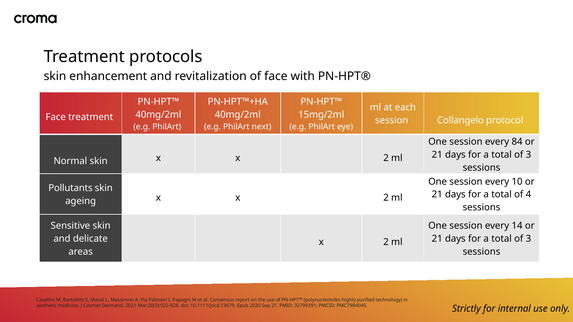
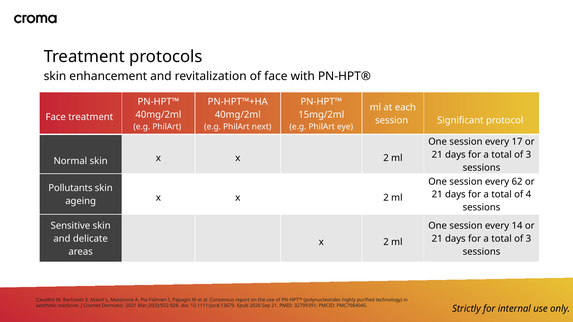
Collangelo: Collangelo -> Significant (460, 120)
84: 84 -> 17 (517, 142)
10: 10 -> 62 (517, 182)
